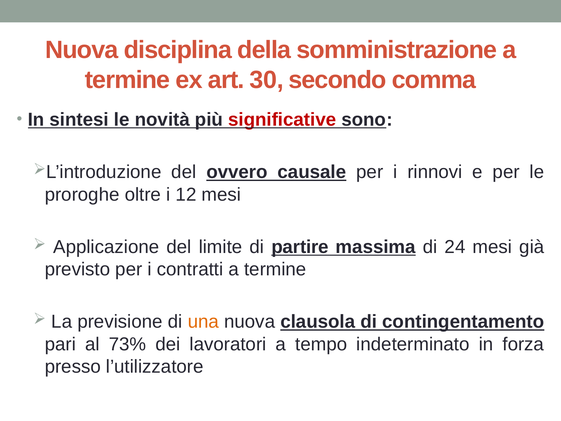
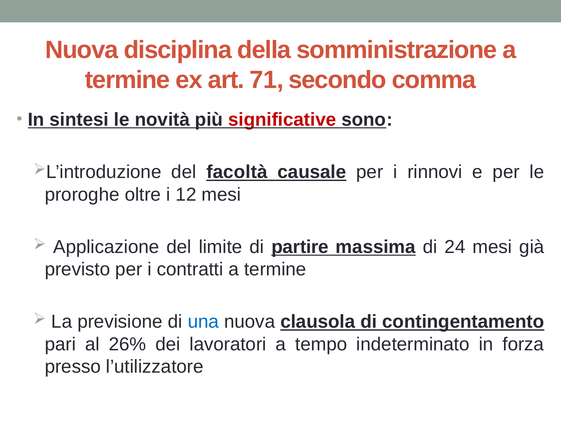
30: 30 -> 71 (267, 80)
ovvero: ovvero -> facoltà (237, 172)
una colour: orange -> blue (203, 322)
73%: 73% -> 26% (127, 344)
